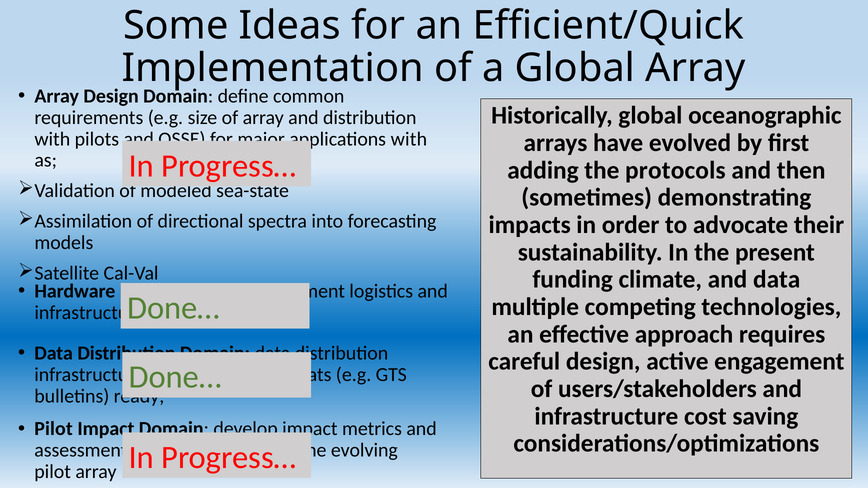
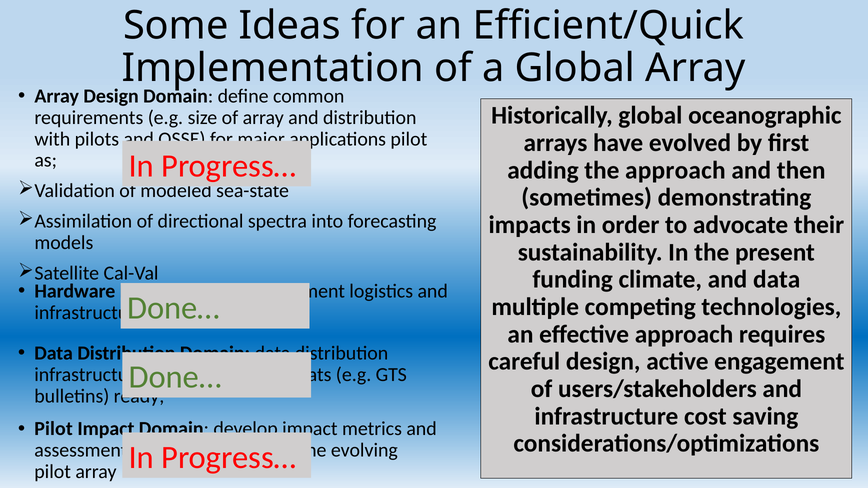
with: with -> pilot (409, 139)
the protocols: protocols -> approach (675, 170)
